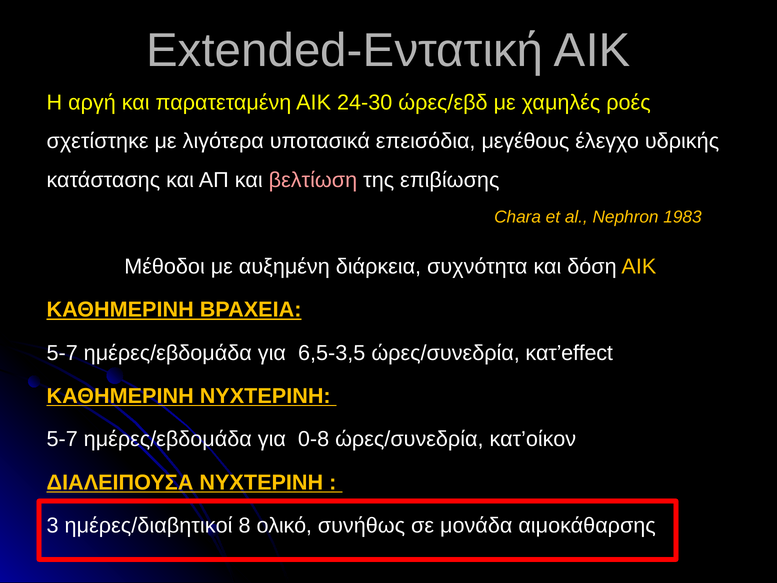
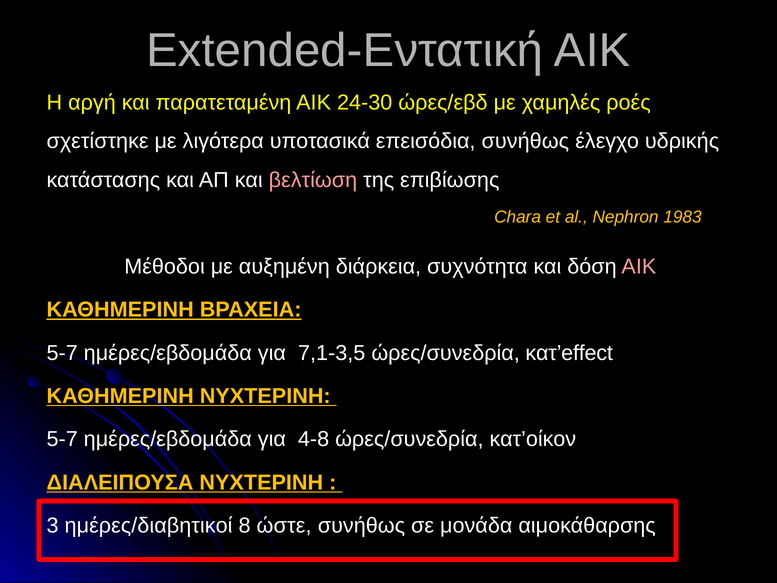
επεισόδια μεγέθους: μεγέθους -> συνήθως (525, 141)
ΑΙΚ colour: yellow -> pink (639, 266)
6,5-3,5: 6,5-3,5 -> 7,1-3,5 (332, 353)
0-8: 0-8 -> 4-8 (314, 439)
ολικό: ολικό -> ώστε (284, 525)
